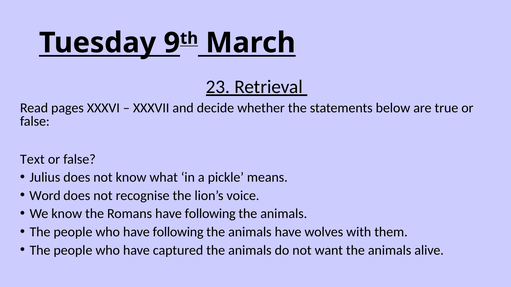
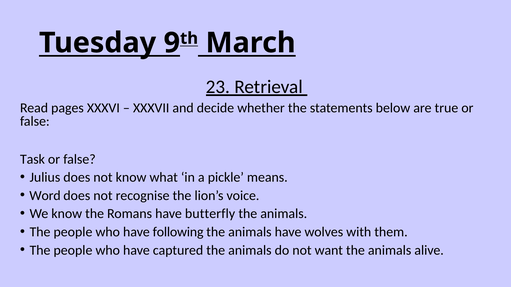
Text: Text -> Task (32, 159)
Romans have following: following -> butterfly (210, 214)
